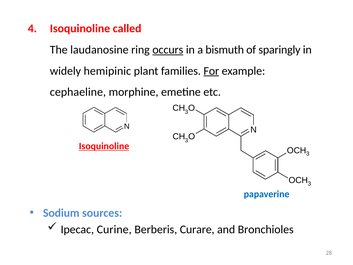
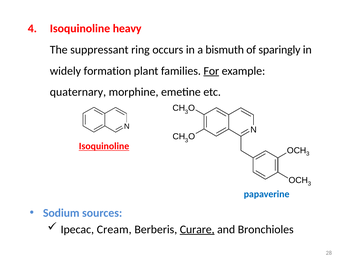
called: called -> heavy (127, 28)
laudanosine: laudanosine -> suppressant (99, 50)
occurs underline: present -> none (168, 50)
hemipinic: hemipinic -> formation (107, 71)
cephaeline: cephaeline -> quaternary (78, 92)
Curine: Curine -> Cream (114, 229)
Curare underline: none -> present (197, 229)
